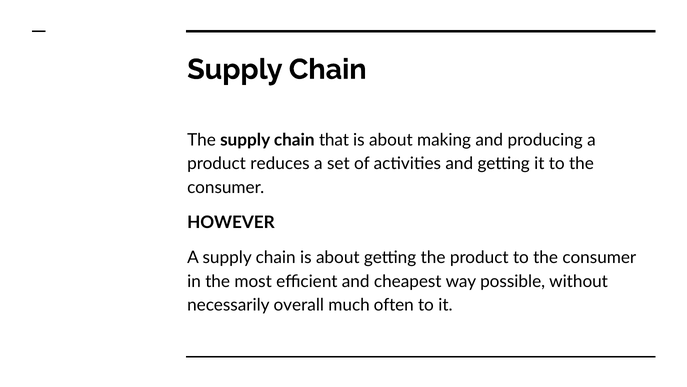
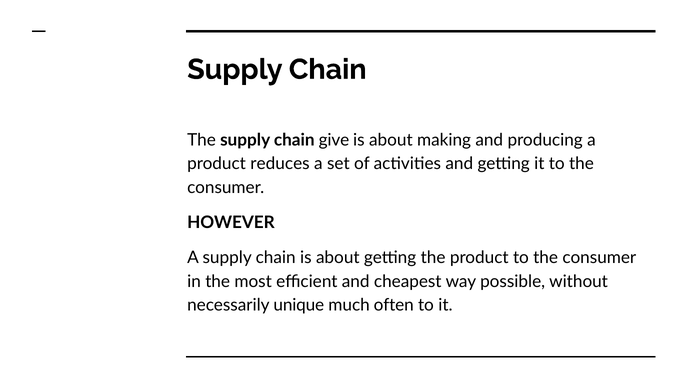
that: that -> give (334, 140)
overall: overall -> unique (299, 305)
